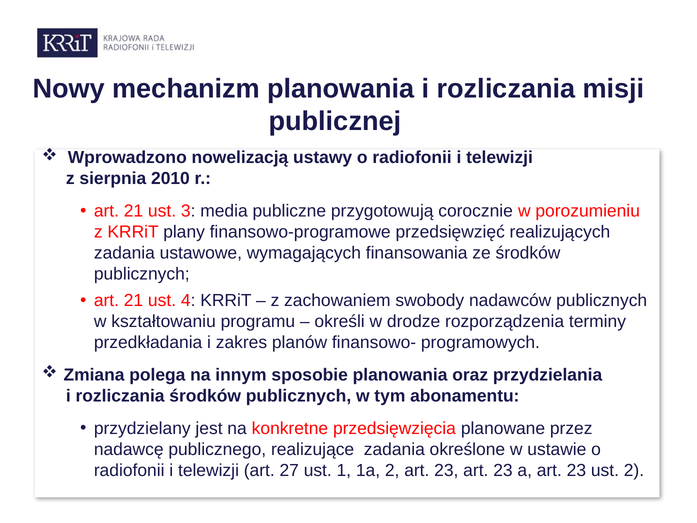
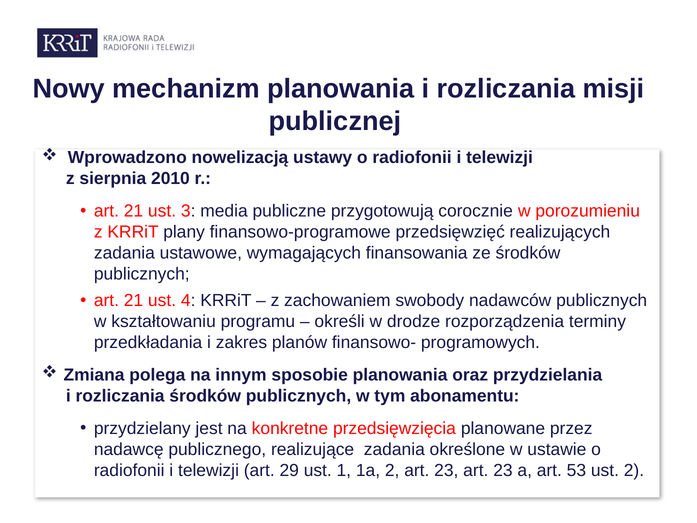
27: 27 -> 29 (289, 470)
a art 23: 23 -> 53 (576, 470)
